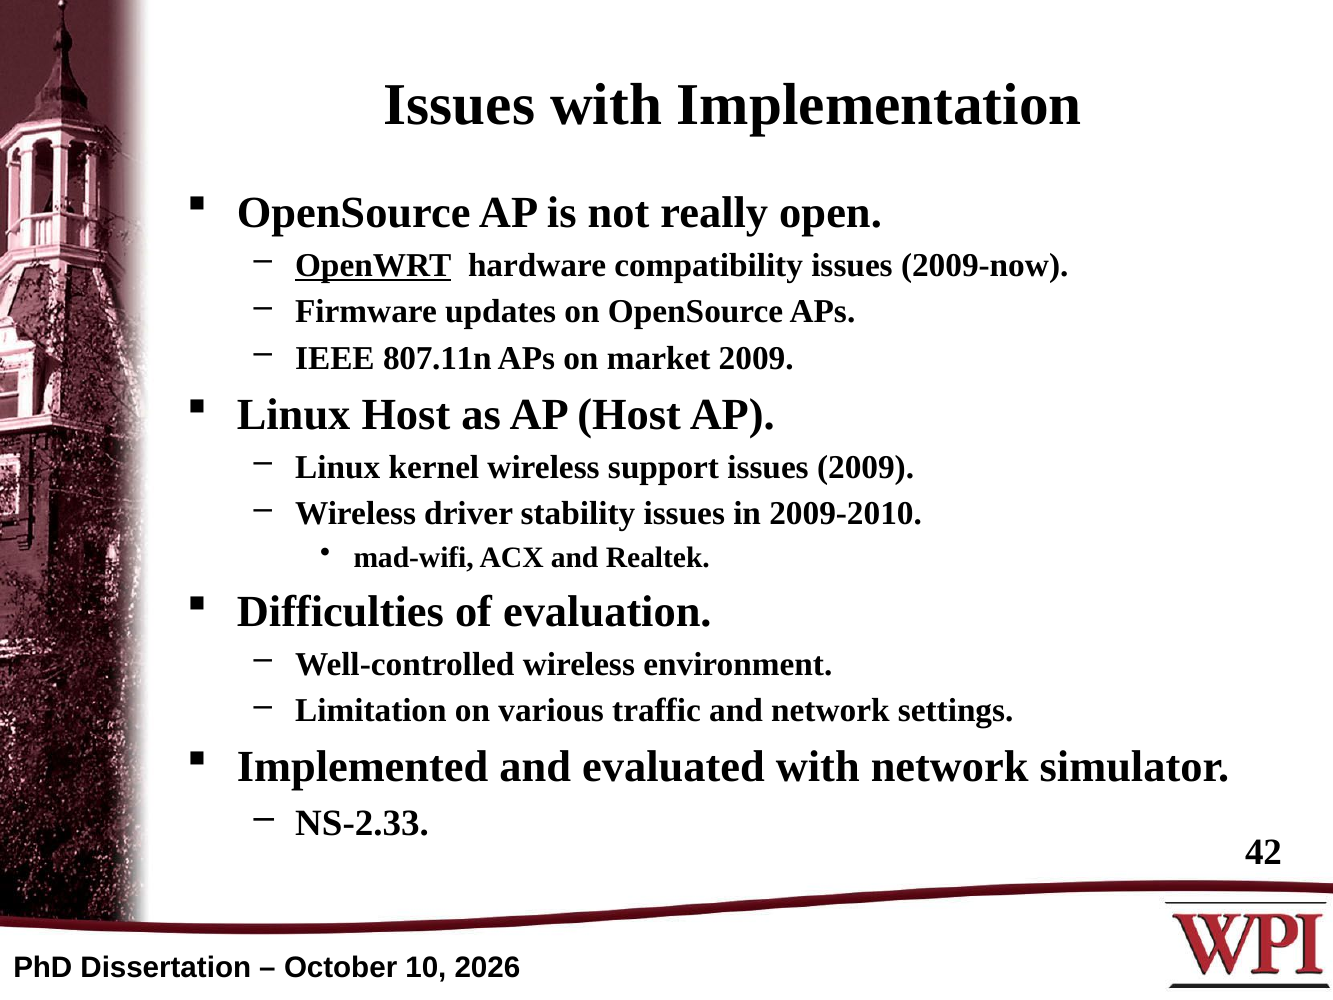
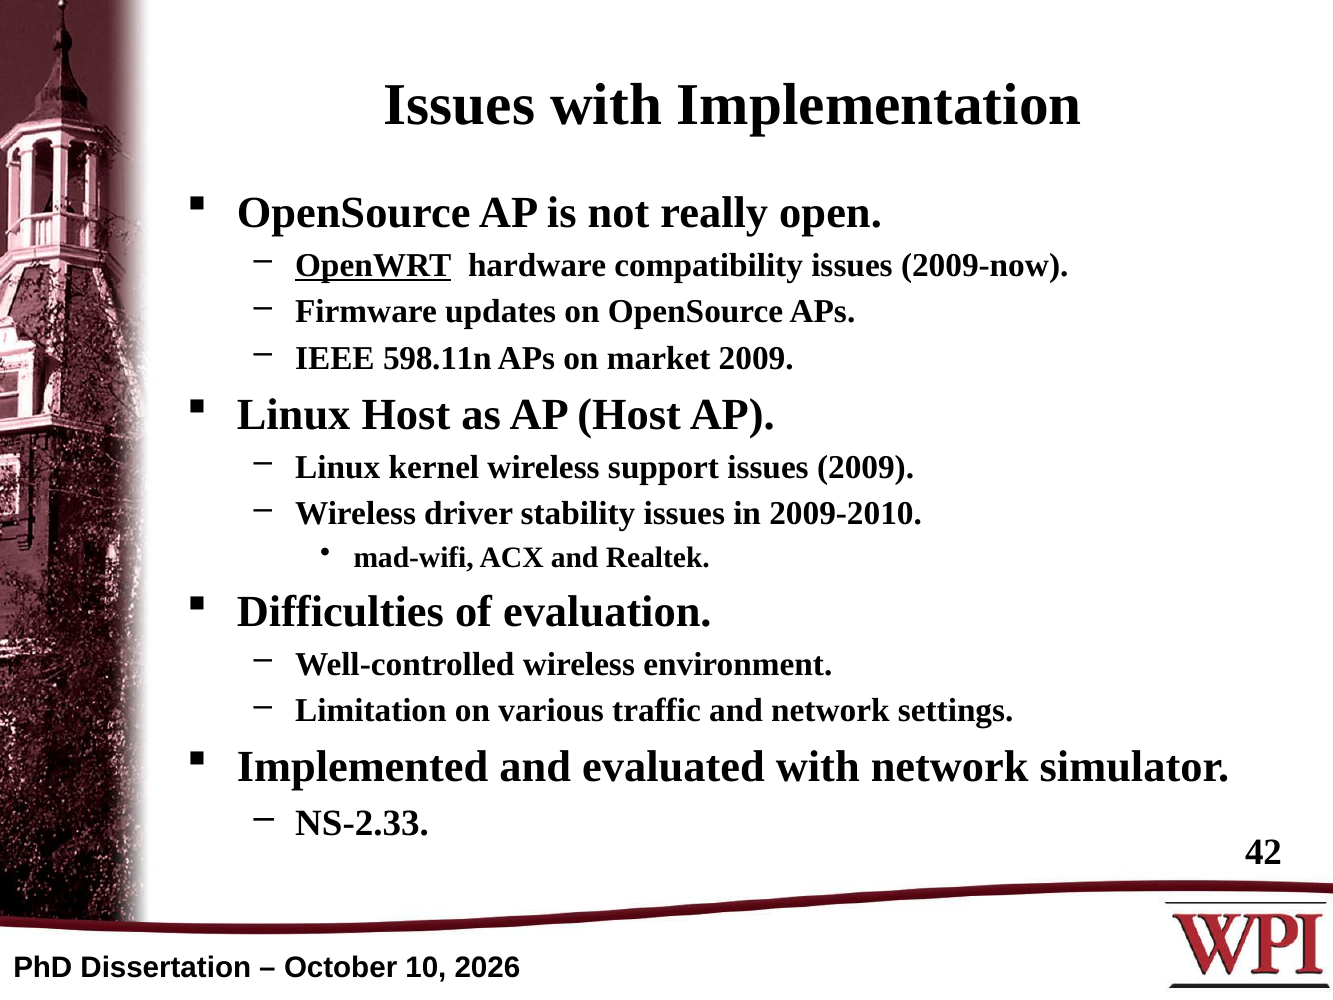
807.11n: 807.11n -> 598.11n (437, 358)
